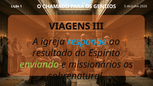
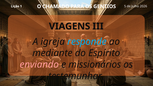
resultado: resultado -> mediante (52, 53)
enviando colour: light green -> pink (39, 65)
sobrenatural: sobrenatural -> testemunhar (76, 76)
